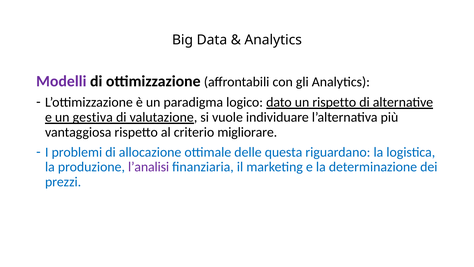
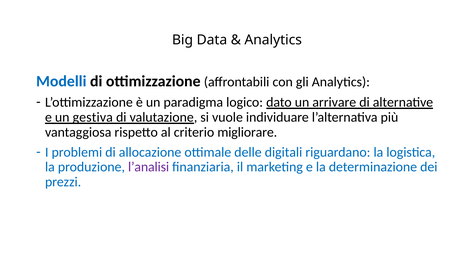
Modelli colour: purple -> blue (61, 81)
un rispetto: rispetto -> arrivare (334, 102)
questa: questa -> digitali (284, 152)
